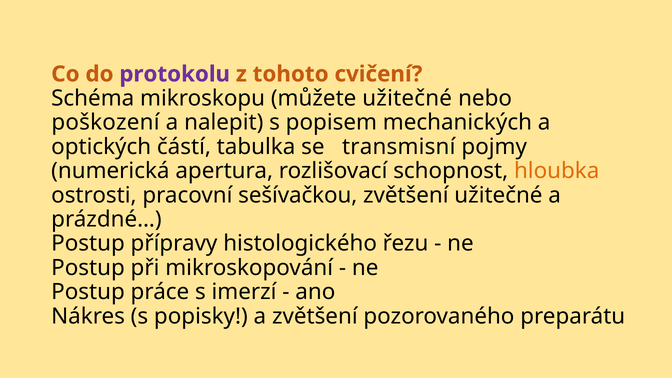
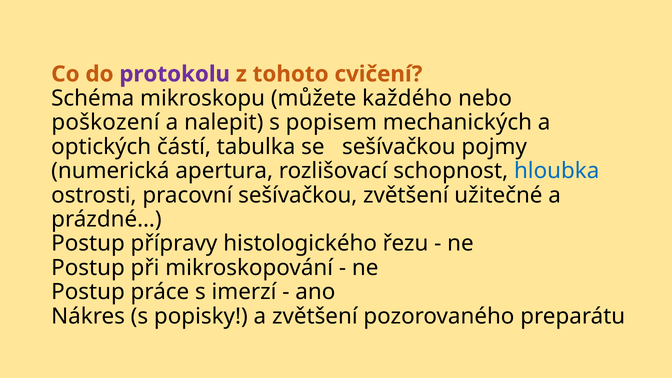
můžete užitečné: užitečné -> každého (407, 98)
se transmisní: transmisní -> sešívačkou (399, 147)
hloubka colour: orange -> blue (557, 171)
